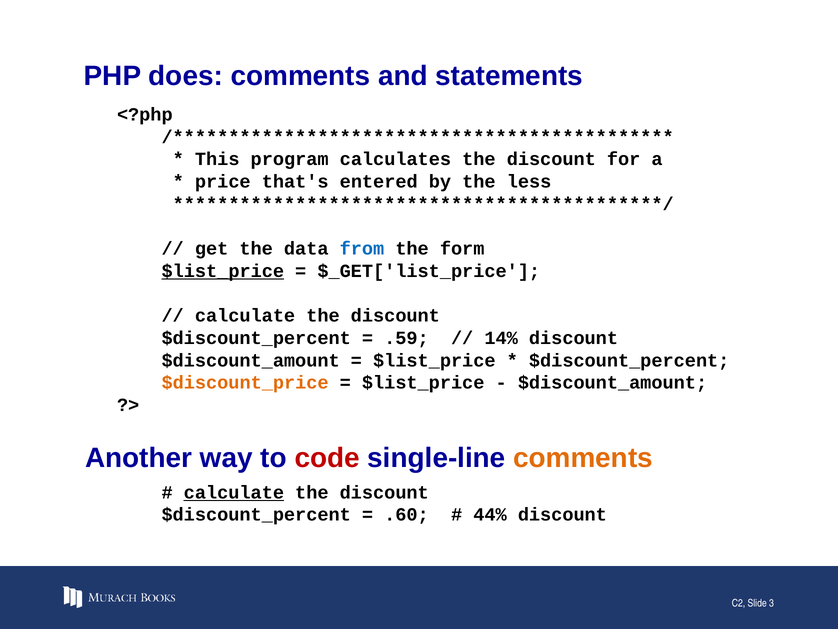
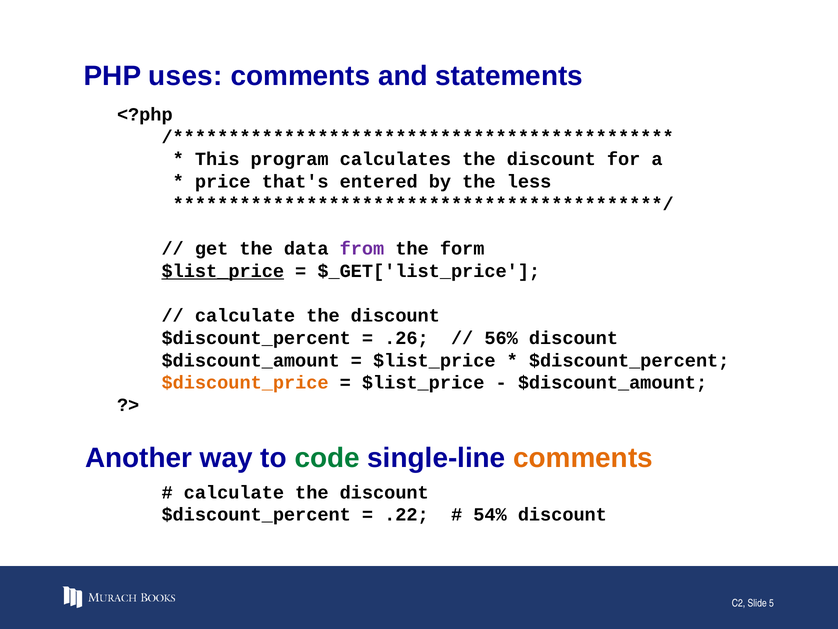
does: does -> uses (186, 76)
from colour: blue -> purple (362, 248)
.59: .59 -> .26 (406, 338)
14%: 14% -> 56% (501, 338)
code colour: red -> green (327, 458)
calculate underline: present -> none (234, 492)
.60: .60 -> .22 (406, 514)
44%: 44% -> 54% (490, 514)
3: 3 -> 5 (771, 603)
